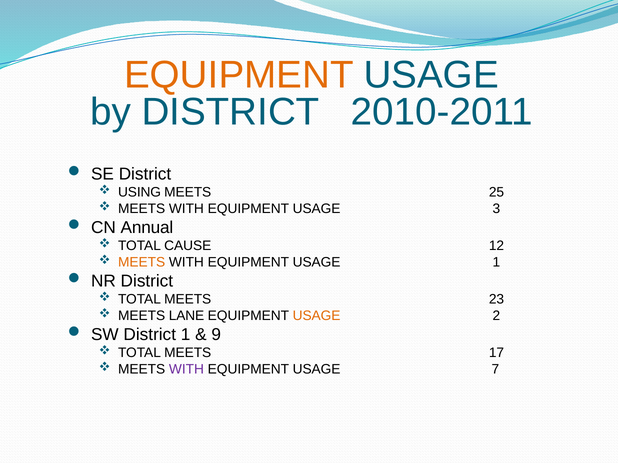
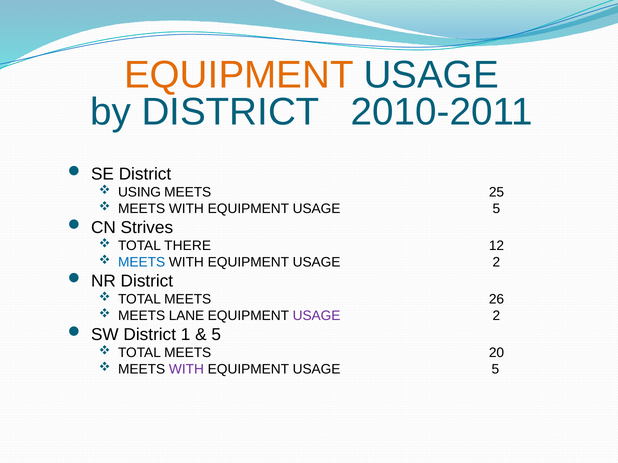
3: 3 -> 5 (496, 209)
Annual: Annual -> Strives (147, 228)
CAUSE: CAUSE -> THERE (188, 246)
MEETS colour: orange -> blue (142, 263)
WITH EQUIPMENT USAGE 1: 1 -> 2 (496, 263)
23: 23 -> 26 (496, 300)
USAGE colour: orange -> purple (317, 316)
9: 9 -> 5 (216, 335)
17: 17 -> 20 (496, 353)
7: 7 -> 5 (495, 370)
